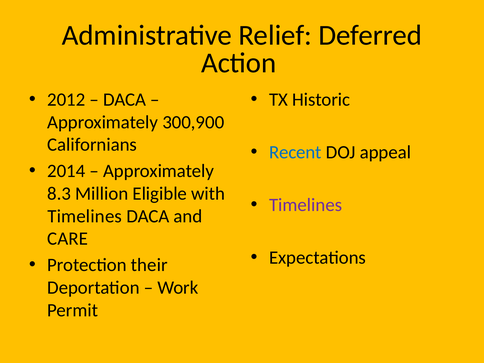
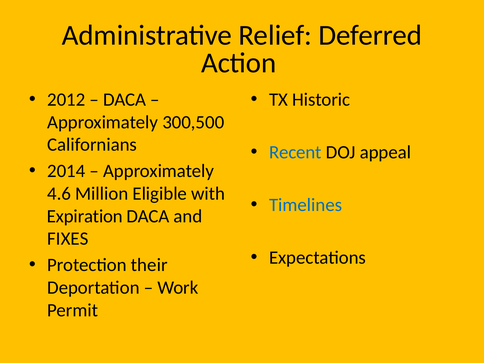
300,900: 300,900 -> 300,500 (193, 122)
8.3: 8.3 -> 4.6 (59, 194)
Timelines colour: purple -> blue (306, 205)
Timelines: Timelines -> Expiration (85, 216)
CARE: CARE -> FIXES (68, 239)
